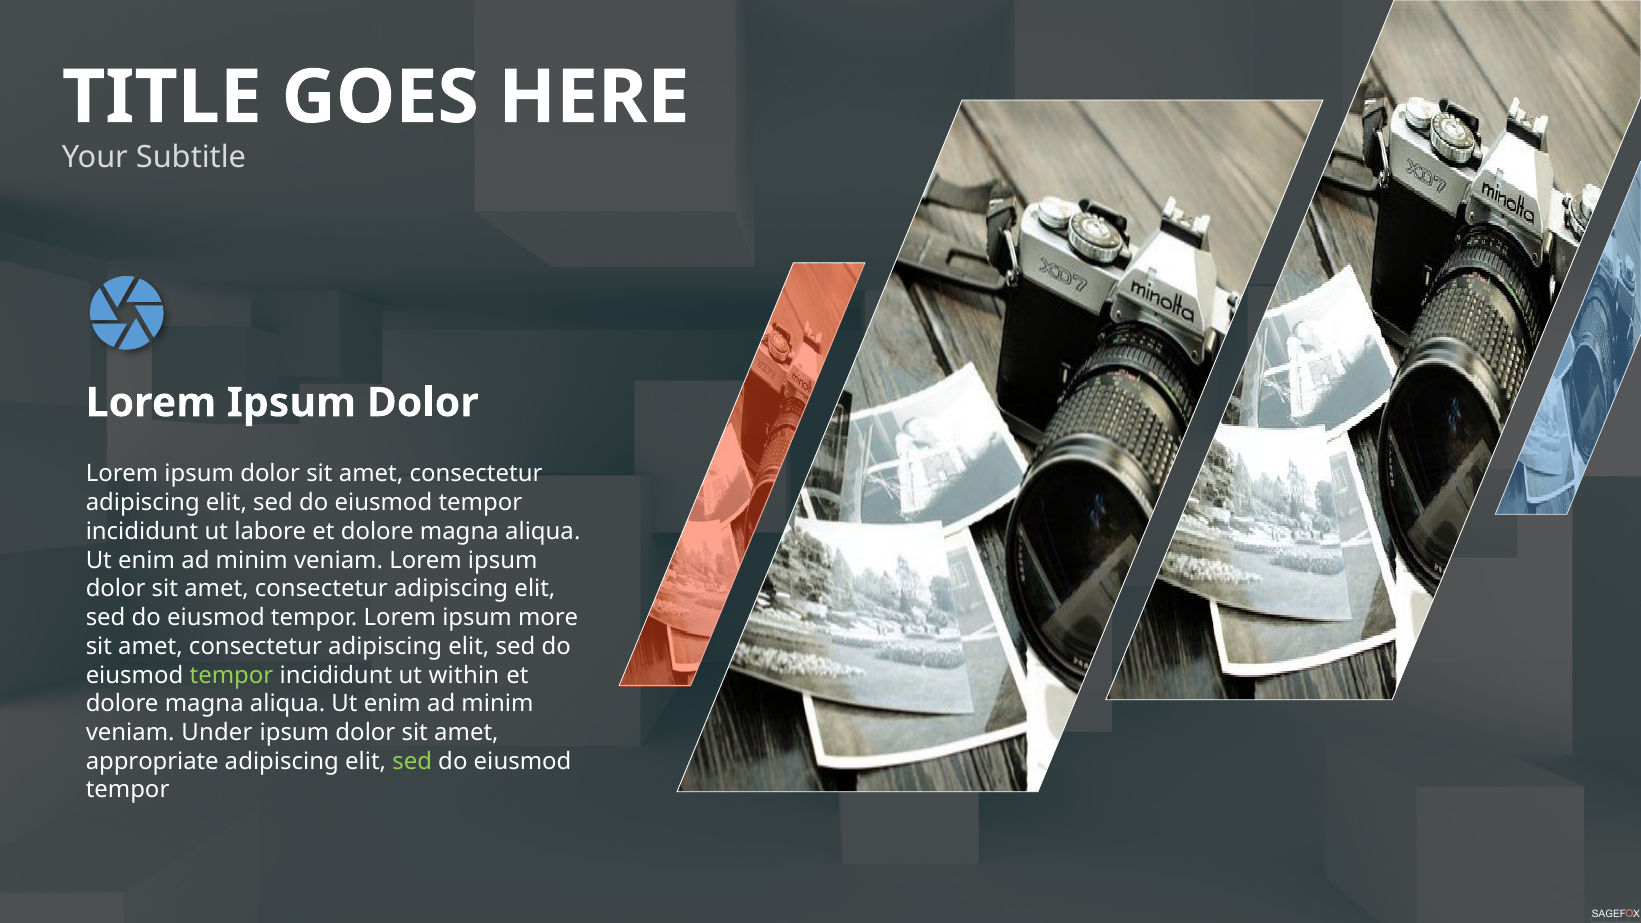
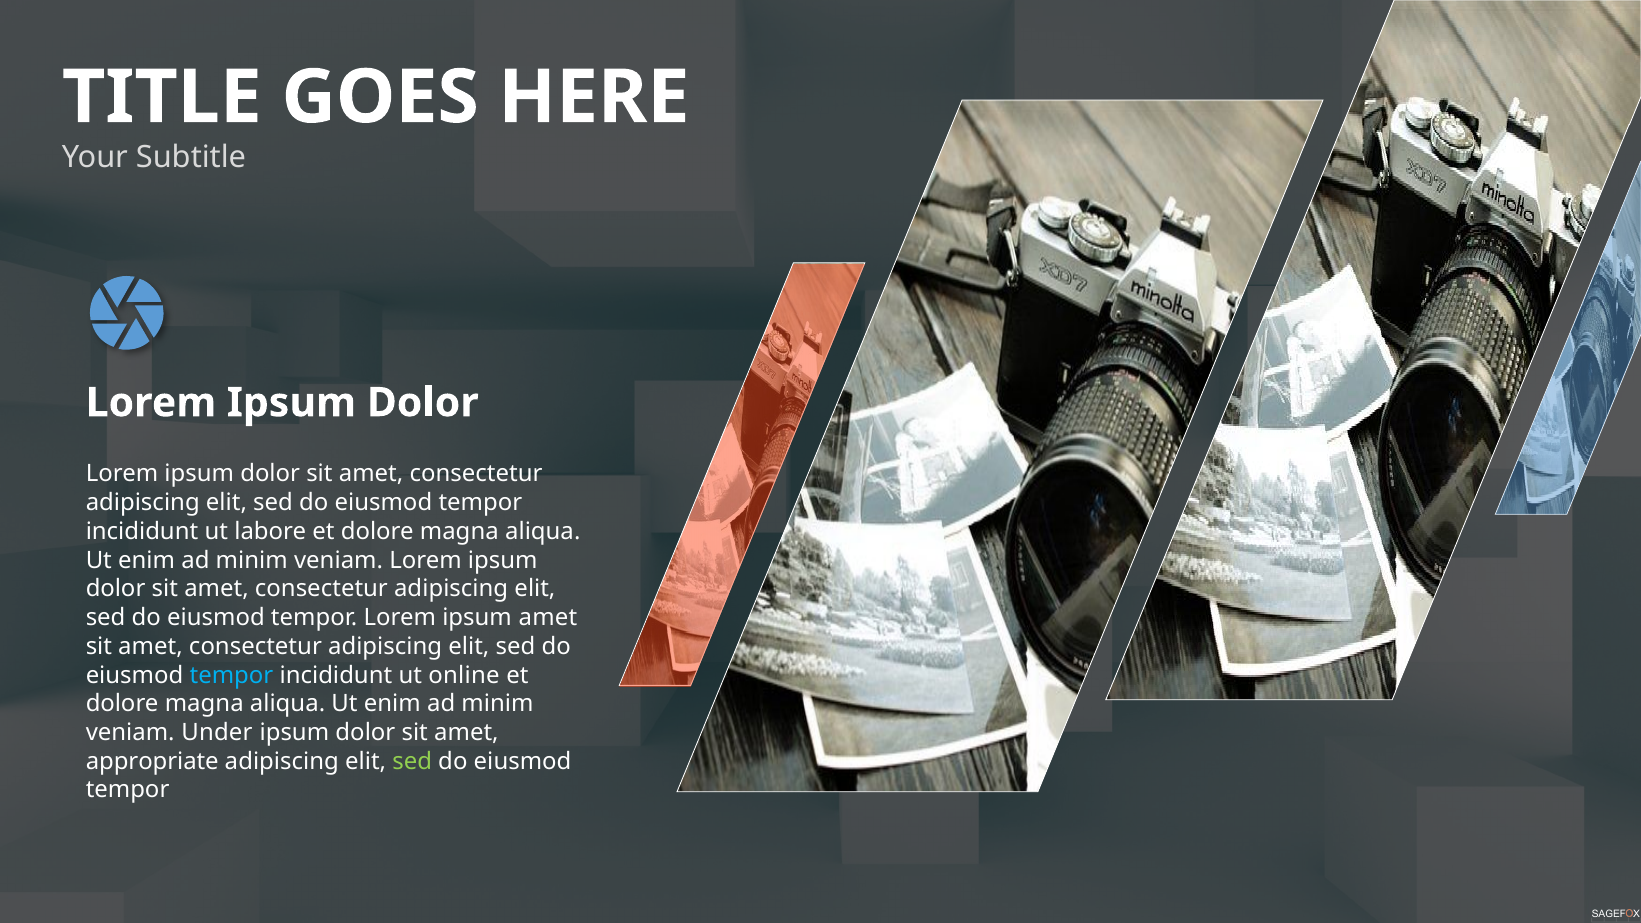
ipsum more: more -> amet (548, 618)
tempor colour: light green -> light blue (231, 675)
within: within -> online (464, 675)
